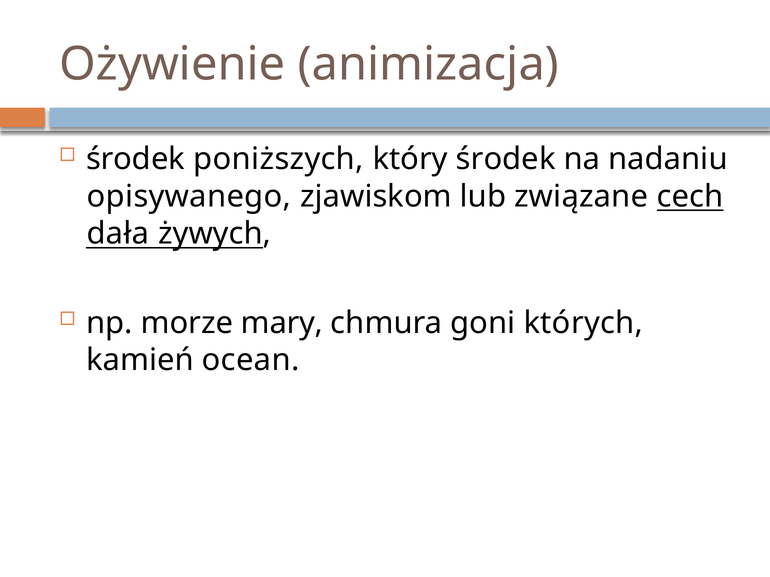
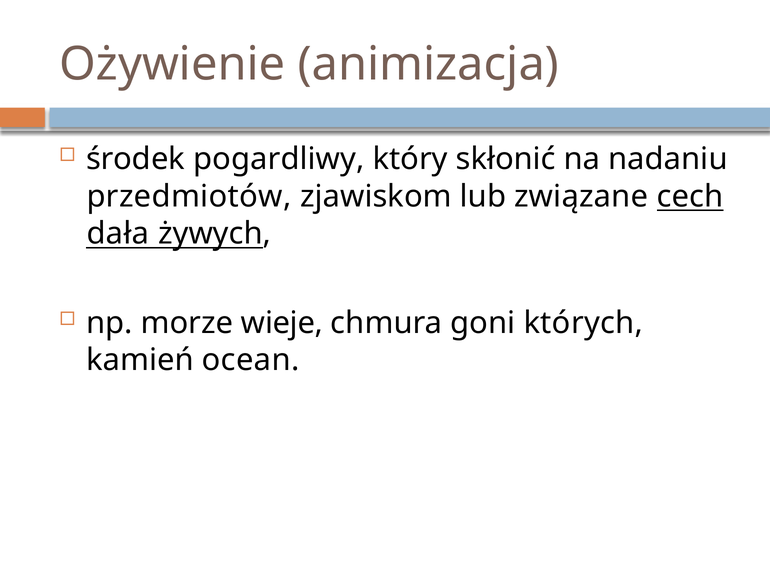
poniższych: poniższych -> pogardliwy (279, 159)
który środek: środek -> skłonić (506, 159)
opisywanego: opisywanego -> przedmiotów (189, 197)
mary: mary -> wieje (282, 323)
